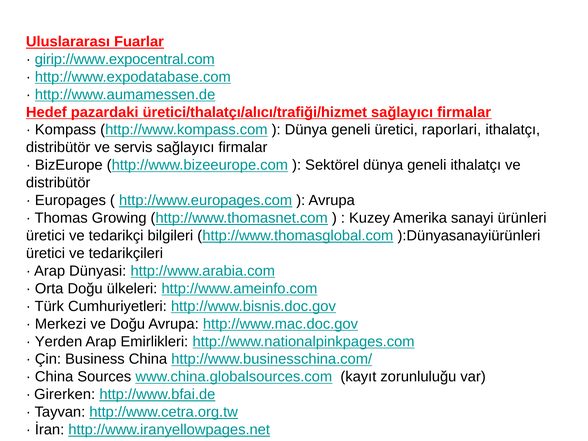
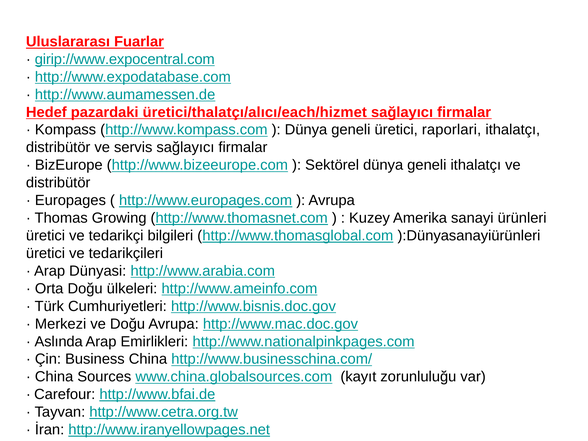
üretici/thalatçı/alıcı/trafiği/hizmet: üretici/thalatçı/alıcı/trafiği/hizmet -> üretici/thalatçı/alıcı/each/hizmet (255, 112)
Yerden: Yerden -> Aslında (59, 341)
Girerken: Girerken -> Carefour (65, 394)
